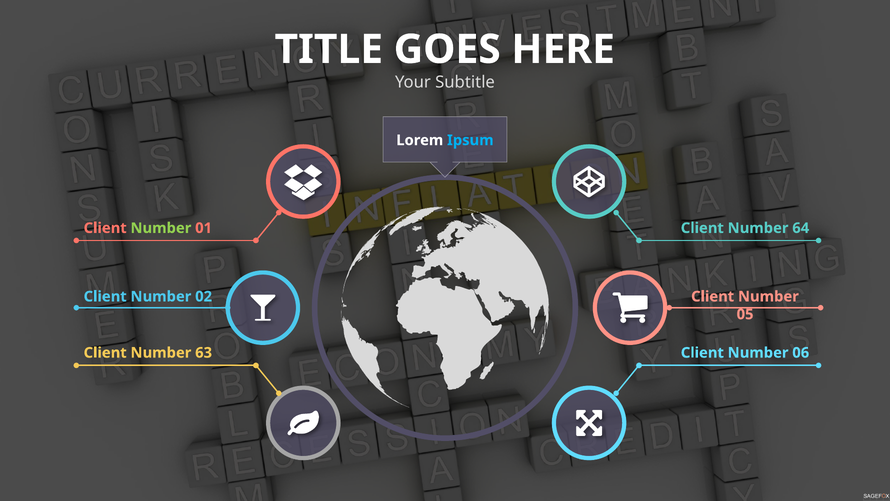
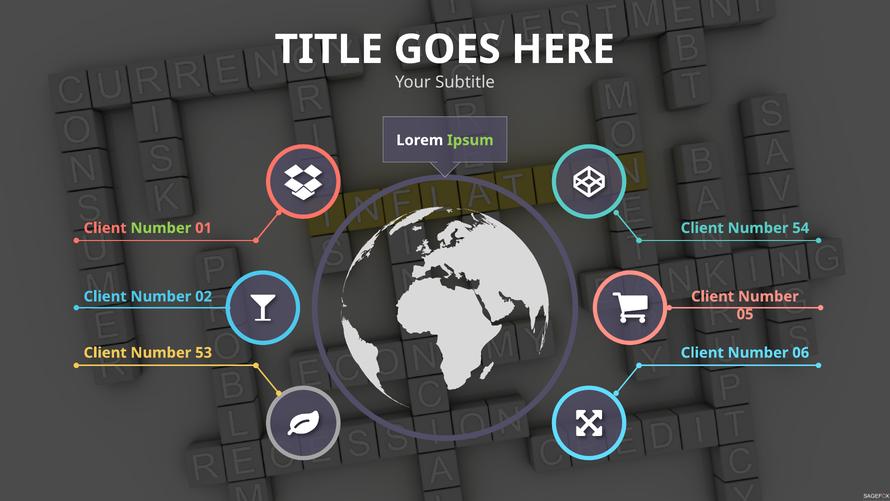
Ipsum colour: light blue -> light green (470, 140)
64: 64 -> 54 (801, 228)
63: 63 -> 53 (204, 353)
